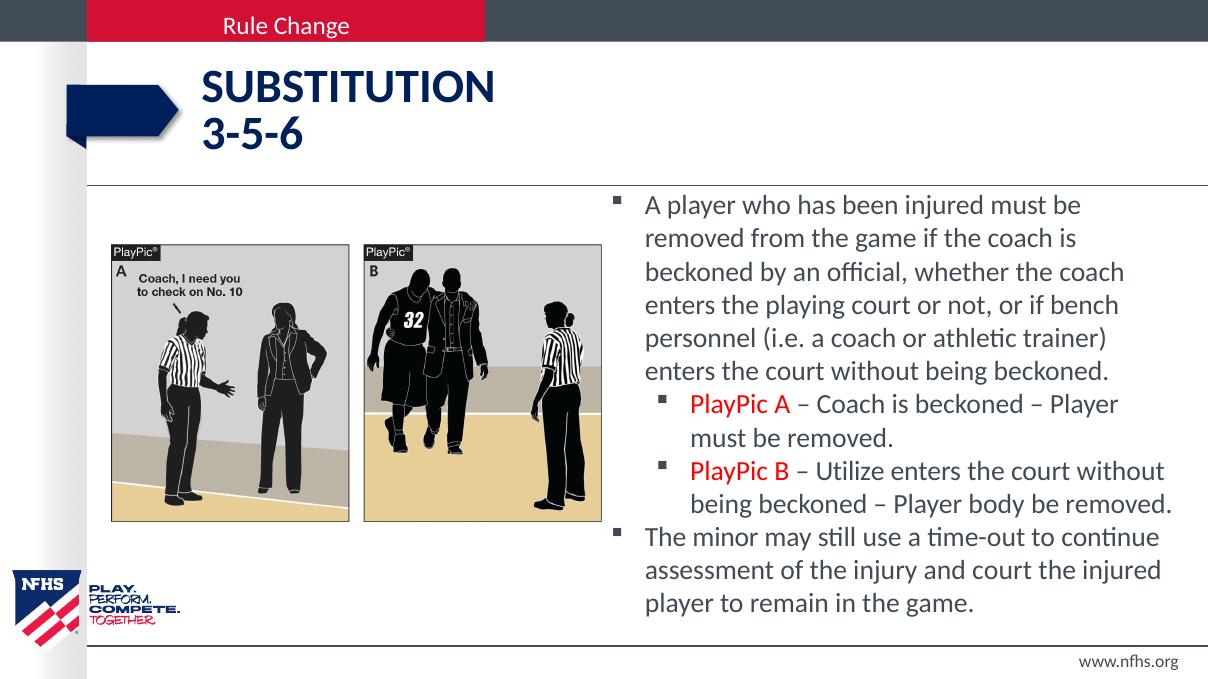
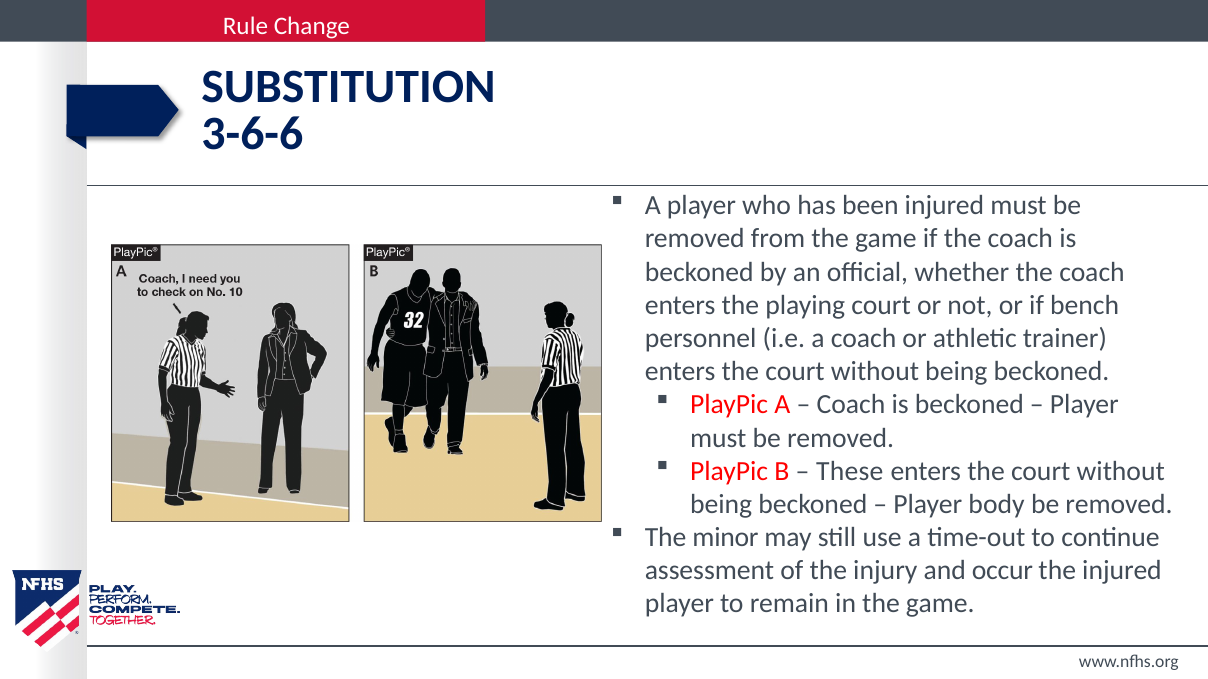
3-5-6: 3-5-6 -> 3-6-6 (252, 134)
Utilize: Utilize -> These (850, 471)
and court: court -> occur (1002, 571)
